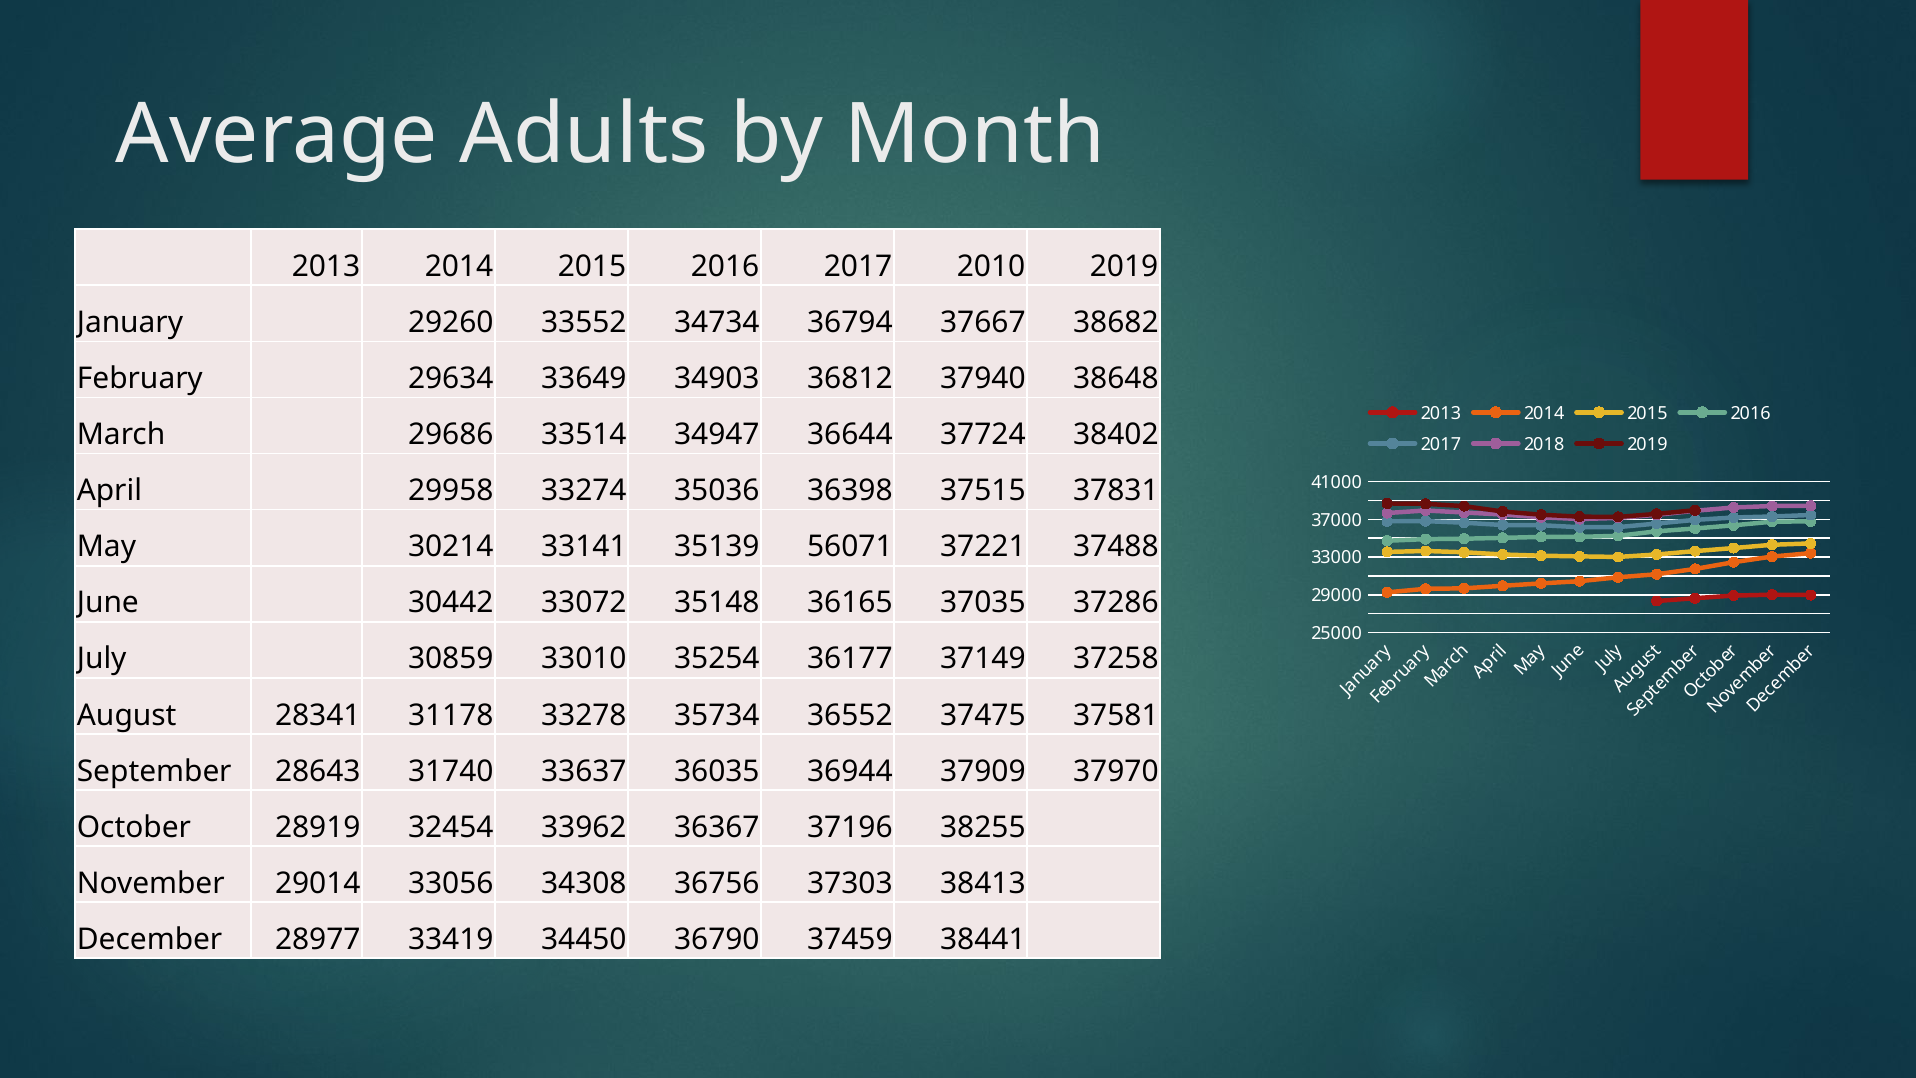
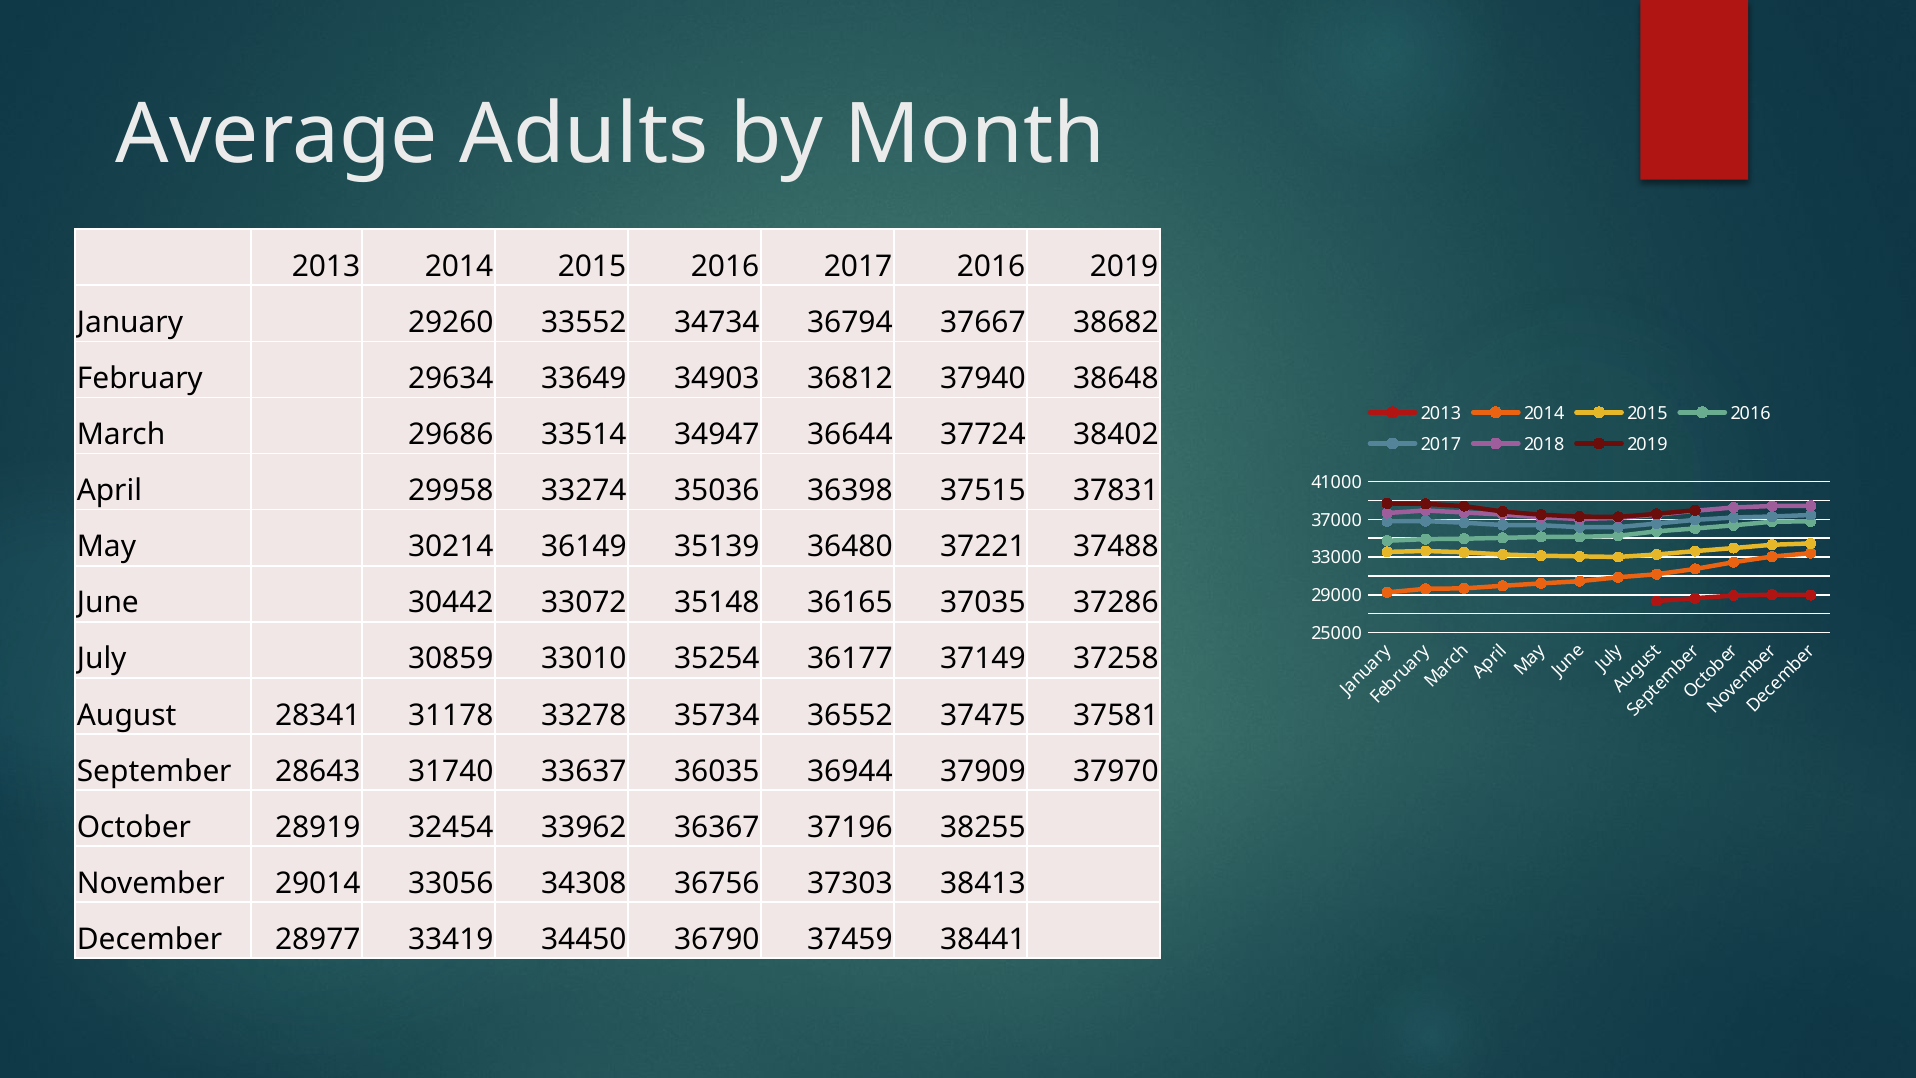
2017 2010: 2010 -> 2016 (991, 266)
33141: 33141 -> 36149 (584, 547)
56071: 56071 -> 36480 (850, 547)
